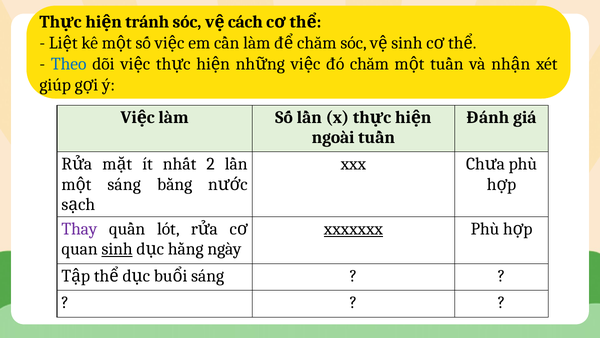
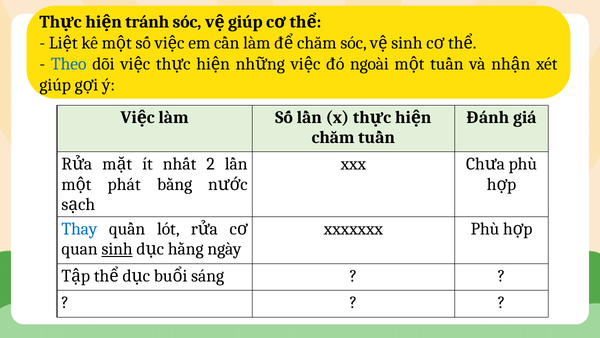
cách: cách -> giúp (245, 22)
đó chăm: chăm -> ngoài (369, 64)
ngoài: ngoài -> chăm (333, 137)
sáng: sáng -> phát (124, 184)
Thay colour: purple -> blue (79, 229)
xxxxxxx underline: present -> none (353, 229)
